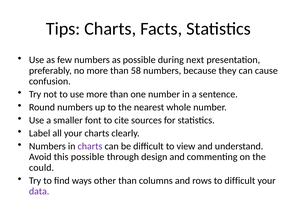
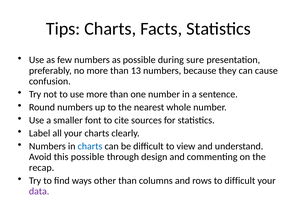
next: next -> sure (195, 60)
58: 58 -> 13 (136, 71)
charts colour: purple -> blue (90, 147)
could: could -> recap (42, 168)
